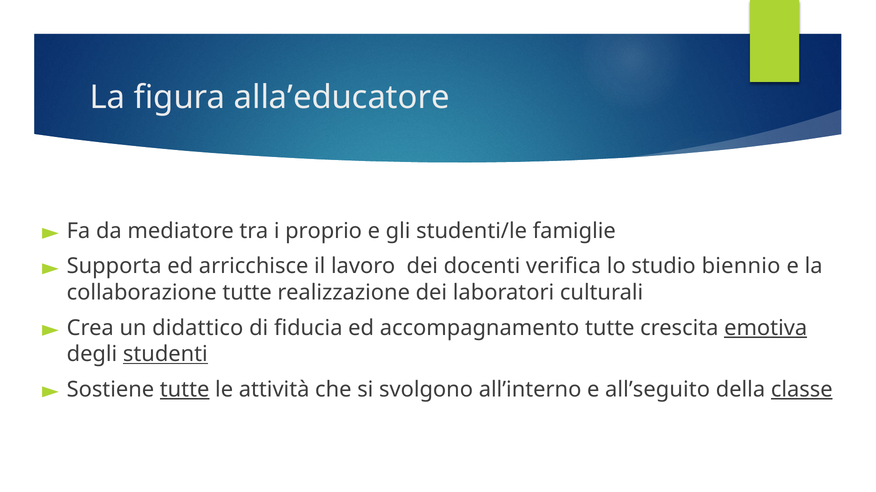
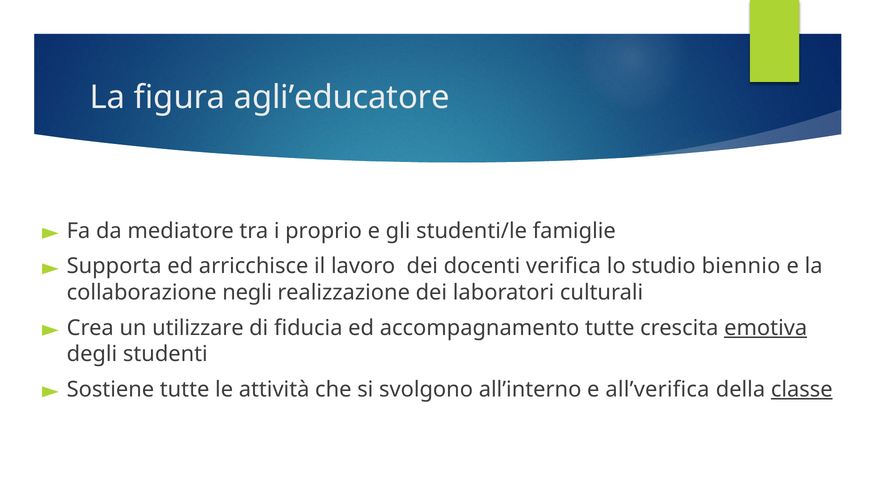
alla’educatore: alla’educatore -> agli’educatore (342, 98)
collaborazione tutte: tutte -> negli (247, 293)
didattico: didattico -> utilizzare (198, 328)
studenti underline: present -> none (165, 355)
tutte underline: present -> none (185, 390)
all’seguito: all’seguito -> all’verifica (657, 390)
